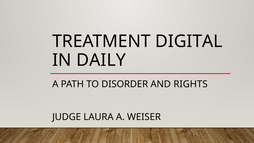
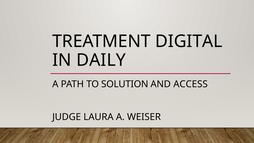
DISORDER: DISORDER -> SOLUTION (125, 84)
RIGHTS: RIGHTS -> ACCESS (191, 84)
